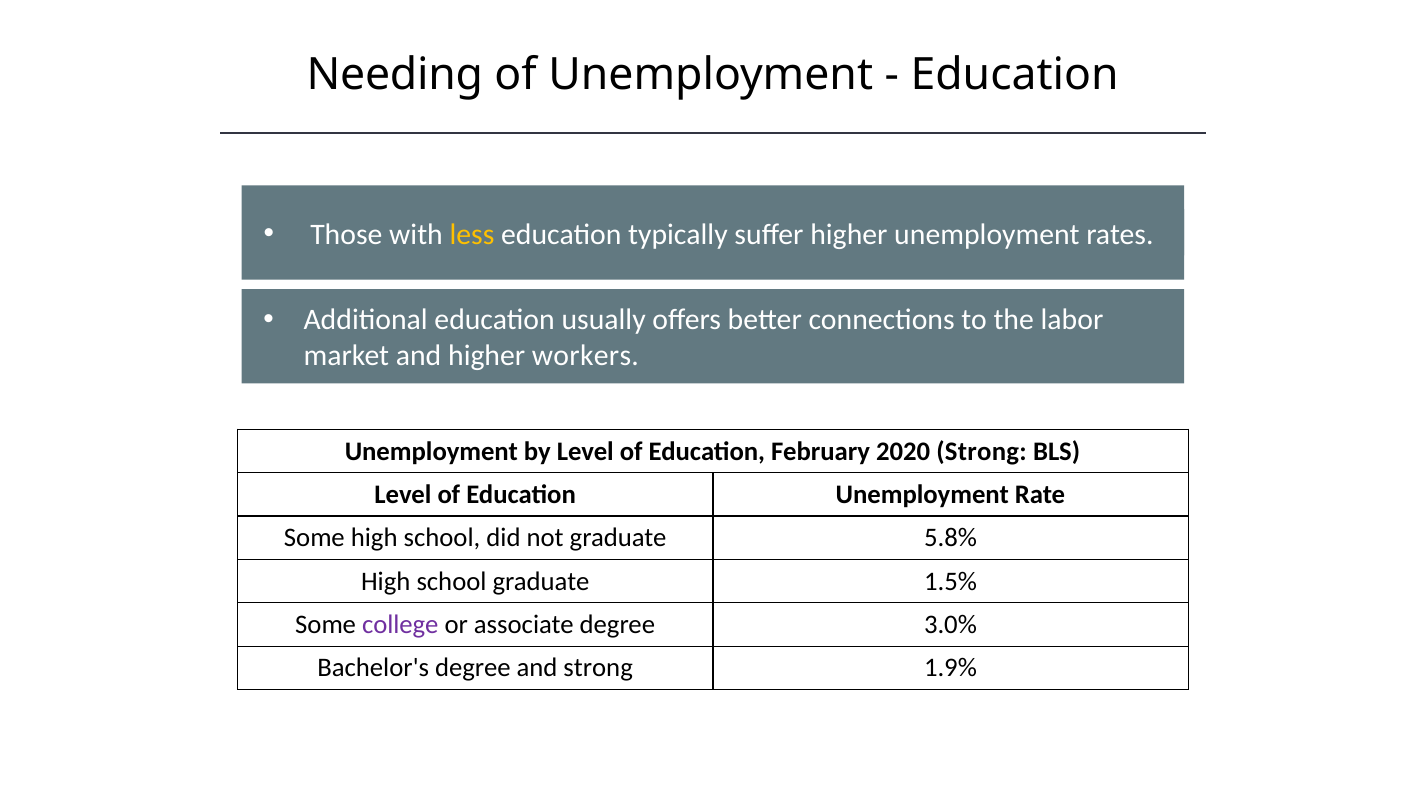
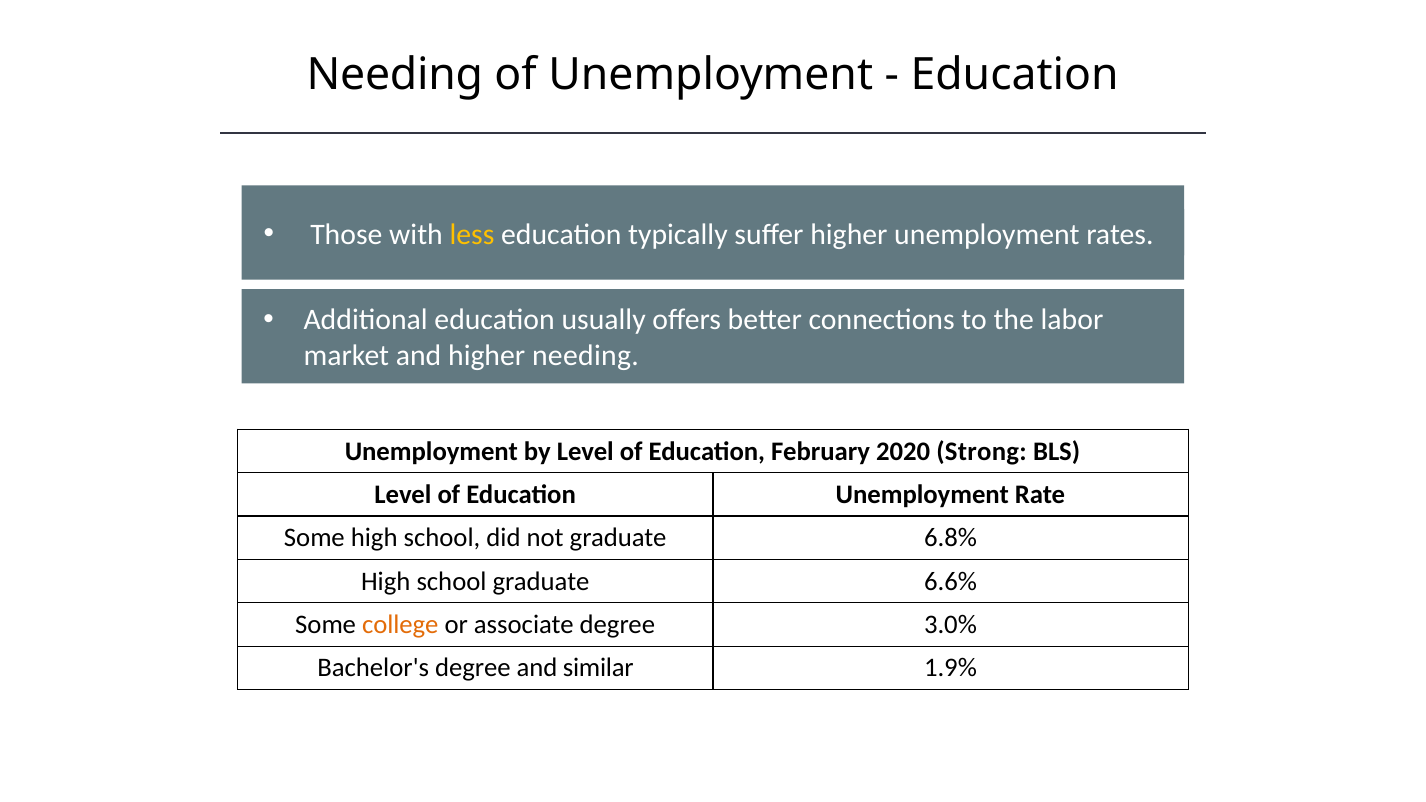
higher workers: workers -> needing (585, 356)
5.8%: 5.8% -> 6.8% (951, 538)
1.5%: 1.5% -> 6.6% (951, 582)
college colour: purple -> orange (400, 625)
and strong: strong -> similar (598, 668)
